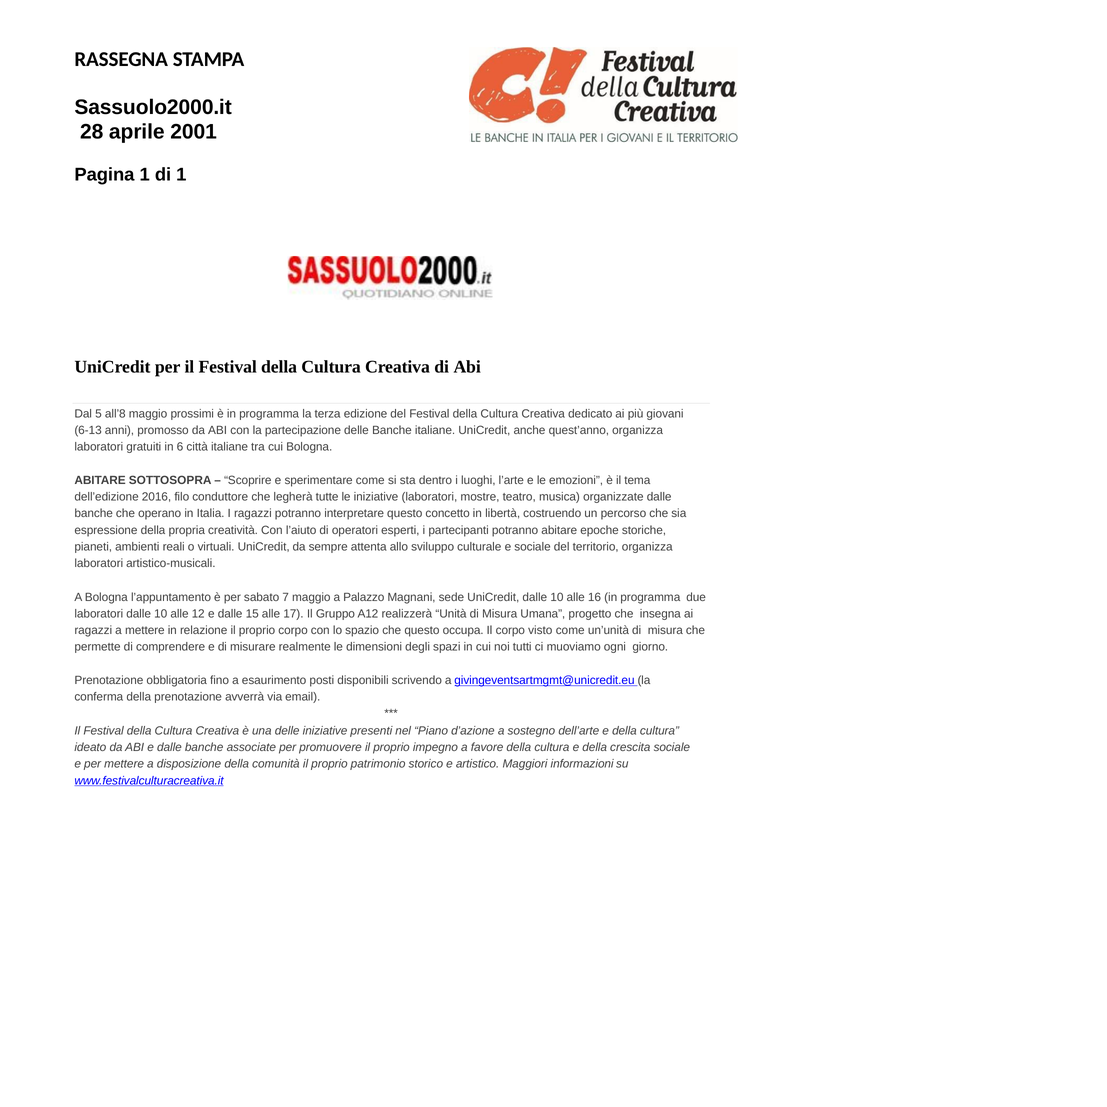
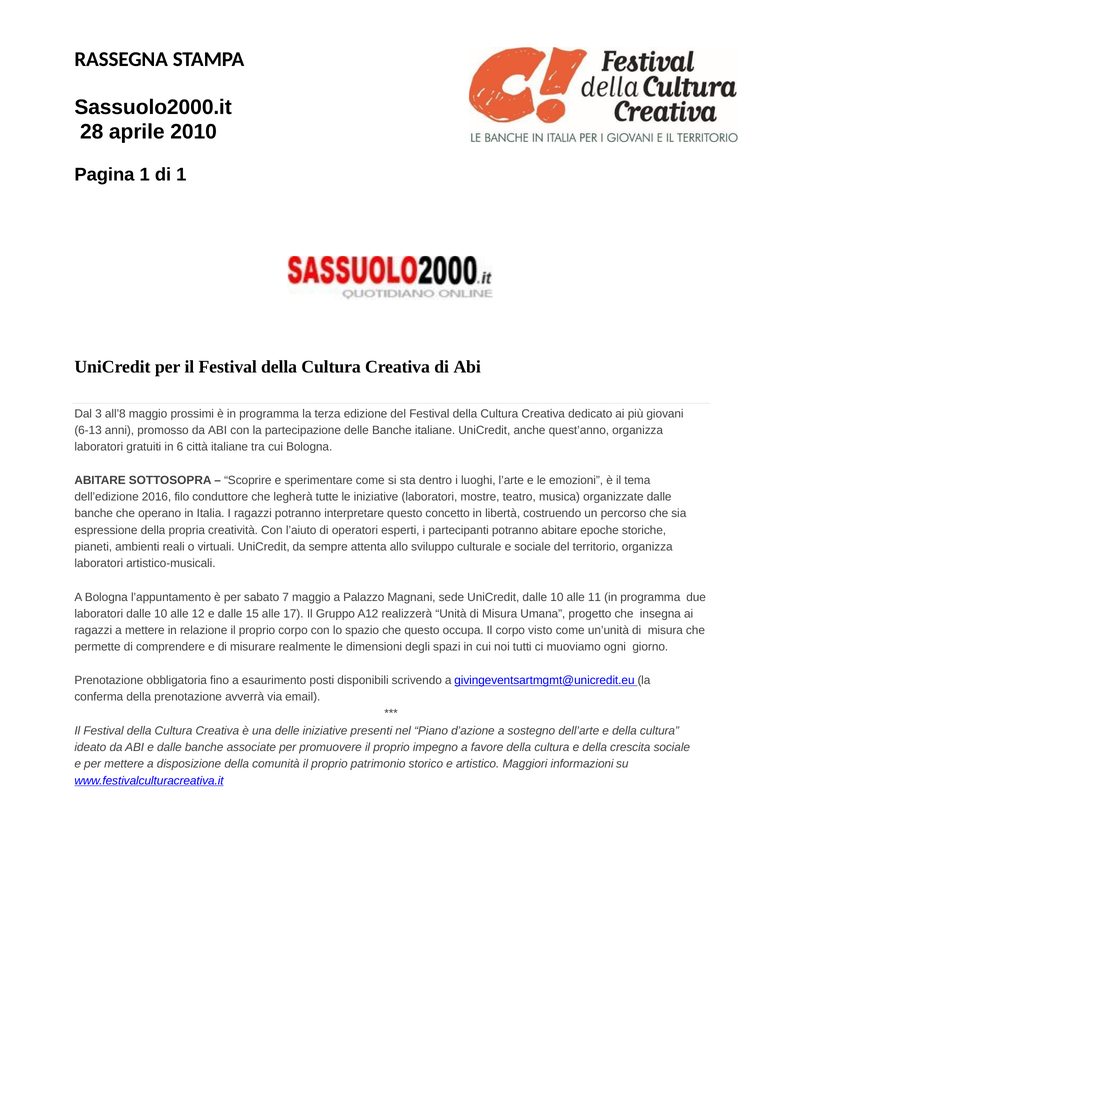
2001: 2001 -> 2010 (194, 132)
5: 5 -> 3 (99, 414)
16: 16 -> 11 (595, 597)
